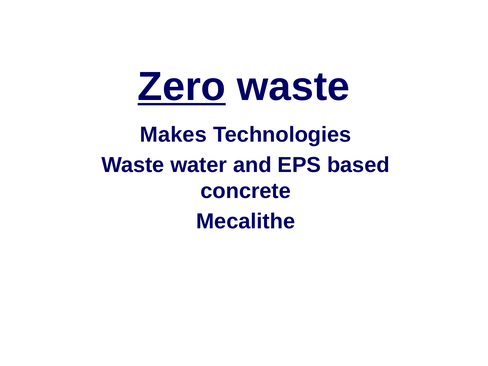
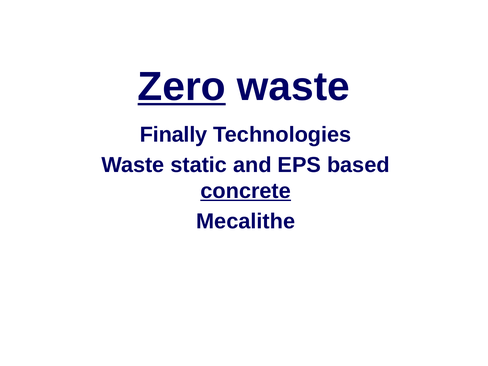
Makes: Makes -> Finally (174, 135)
water: water -> static (199, 165)
concrete underline: none -> present (246, 191)
